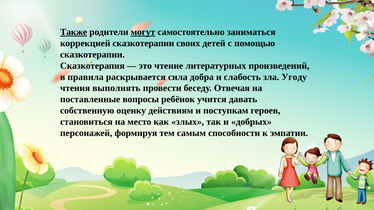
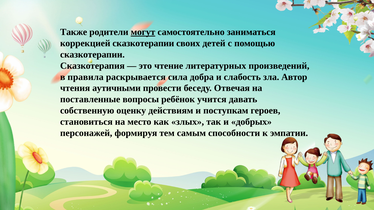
Также underline: present -> none (74, 32)
Угоду: Угоду -> Автор (294, 77)
выполнять: выполнять -> аутичными (117, 88)
